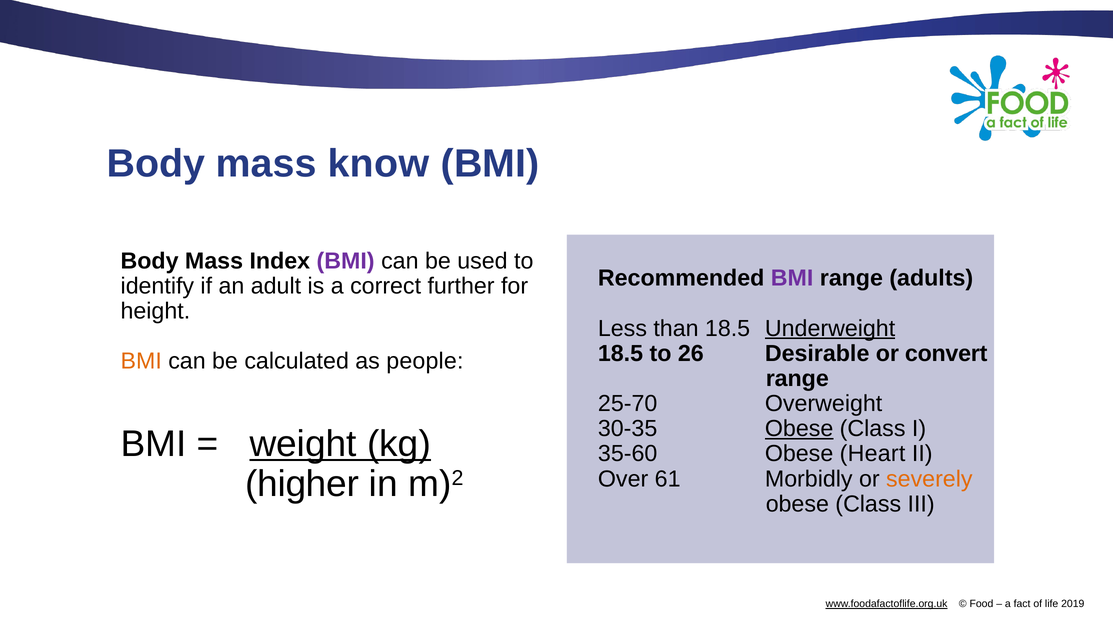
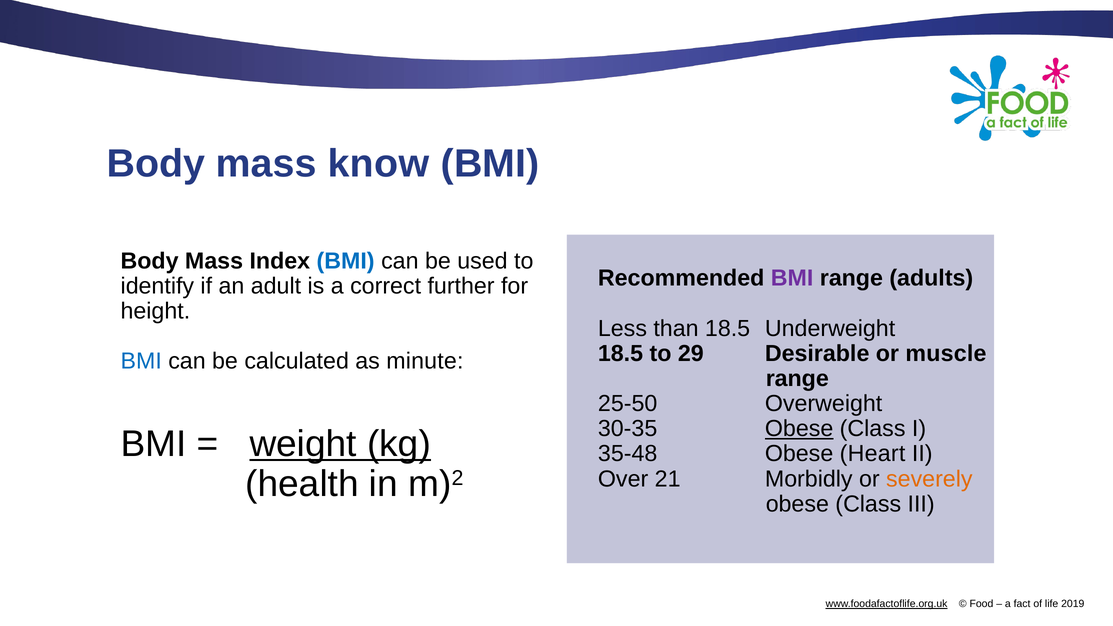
BMI colour: purple -> blue (346, 261)
Underweight underline: present -> none (830, 328)
26: 26 -> 29 (691, 354)
convert: convert -> muscle (946, 354)
BMI colour: orange -> blue (141, 361)
people: people -> minute (425, 361)
25-70: 25-70 -> 25-50 (628, 404)
35-60: 35-60 -> 35-48 (628, 454)
higher: higher -> health (302, 484)
61: 61 -> 21 (668, 479)
